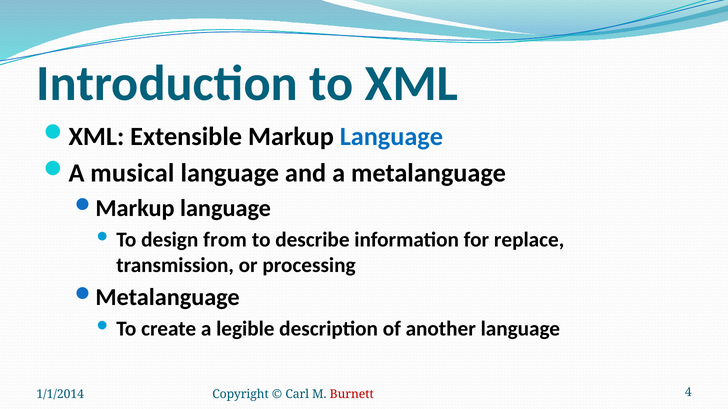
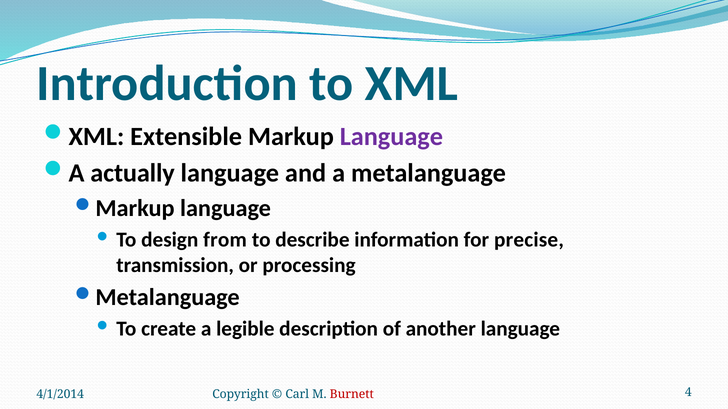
Language colour: blue -> purple (391, 137)
musical: musical -> actually (133, 174)
replace: replace -> precise (529, 240)
1/1/2014: 1/1/2014 -> 4/1/2014 (60, 395)
